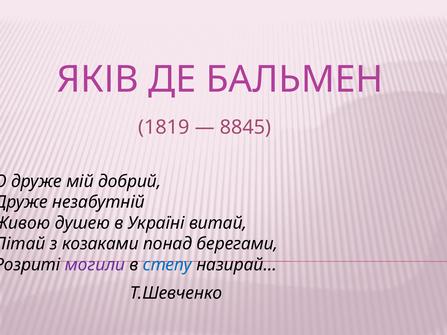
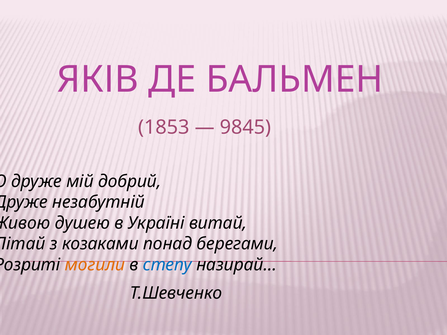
1819: 1819 -> 1853 (164, 127)
8845: 8845 -> 9845 (246, 127)
могили colour: purple -> orange (95, 265)
